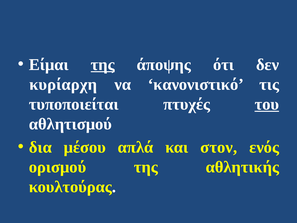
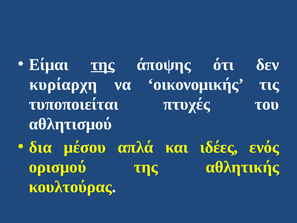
κανονιστικό: κανονιστικό -> οικονομικής (196, 84)
του underline: present -> none (267, 104)
στον: στον -> ιδέες (219, 147)
